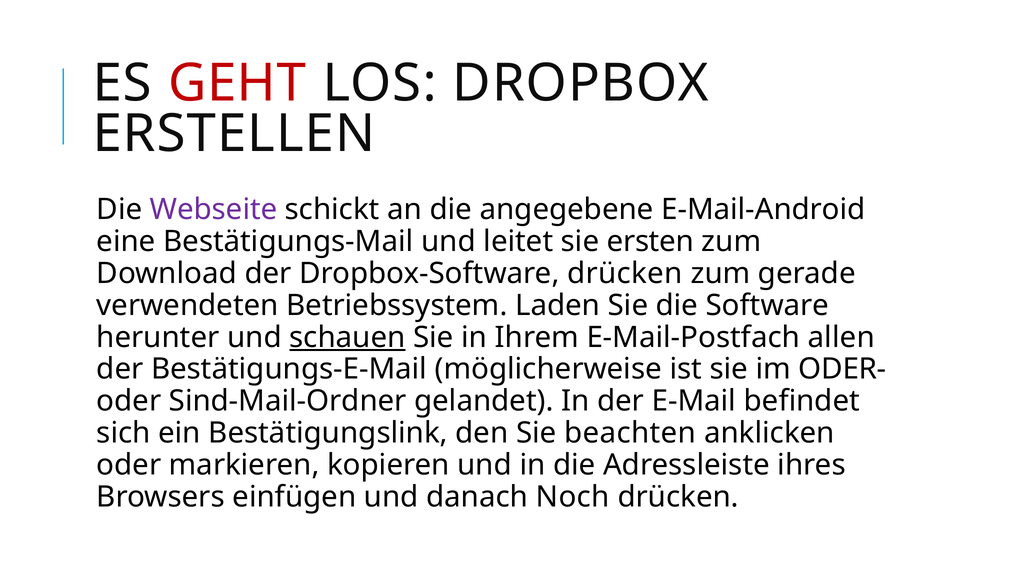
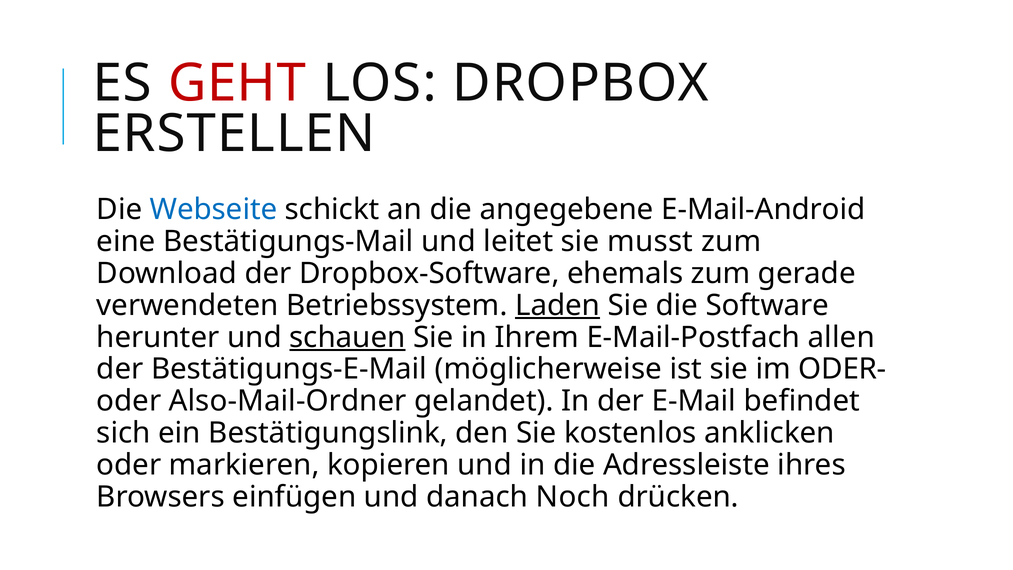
Webseite colour: purple -> blue (214, 210)
ersten: ersten -> musst (650, 241)
Dropbox-Software drücken: drücken -> ehemals (625, 273)
Laden underline: none -> present (558, 305)
Sind-Mail-Ordner: Sind-Mail-Ordner -> Also-Mail-Ordner (288, 401)
beachten: beachten -> kostenlos (630, 433)
